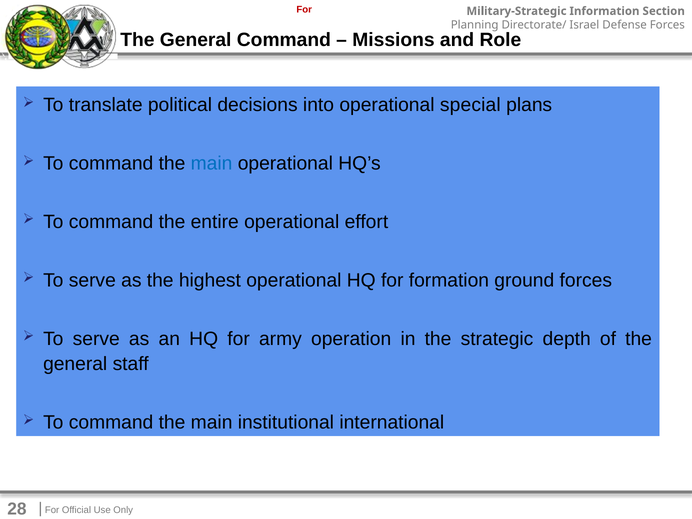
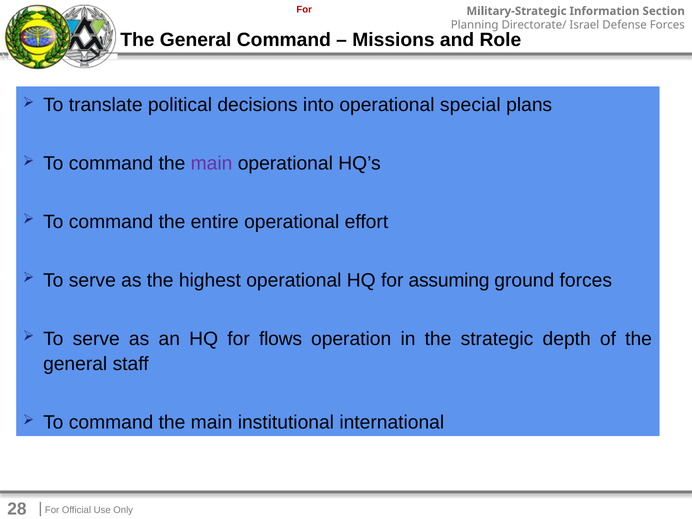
main colour: blue -> purple (212, 163)
formation: formation -> assuming (449, 280)
army: army -> flows (281, 339)
